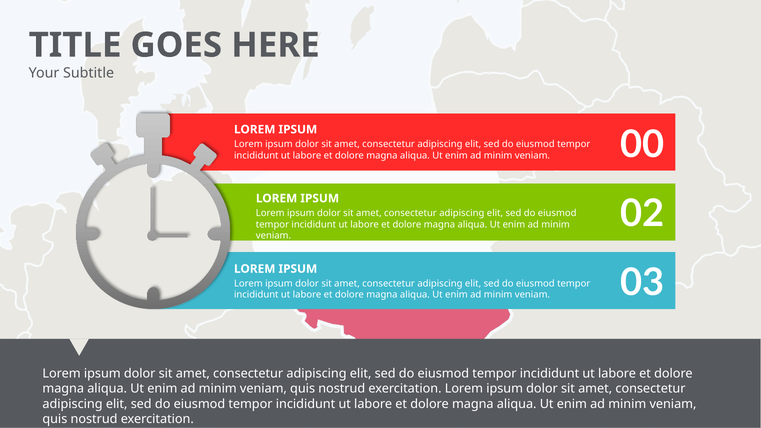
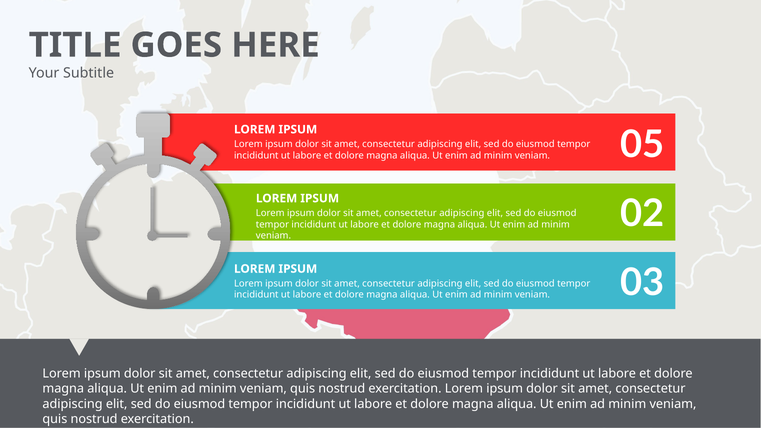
00: 00 -> 05 (642, 144)
